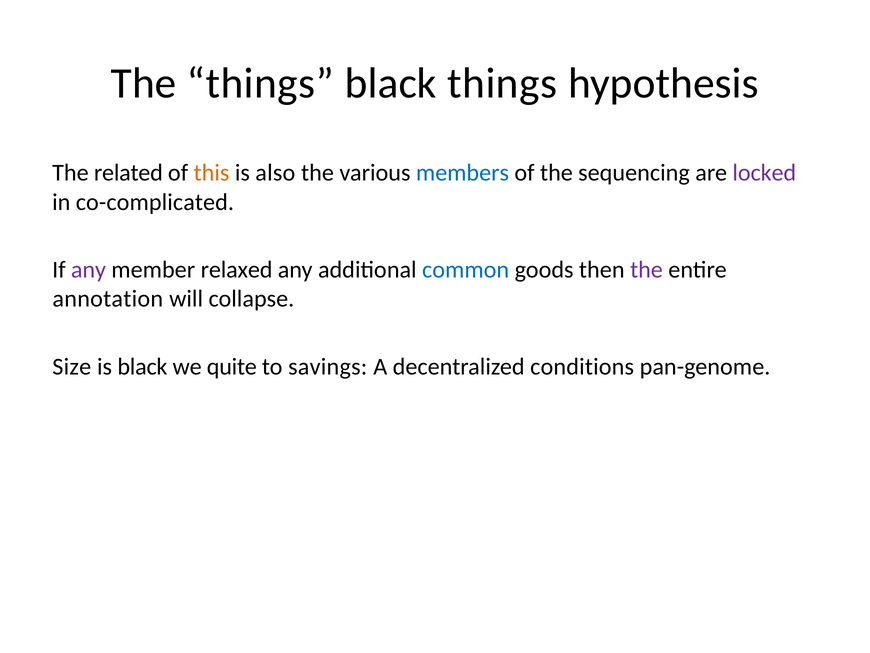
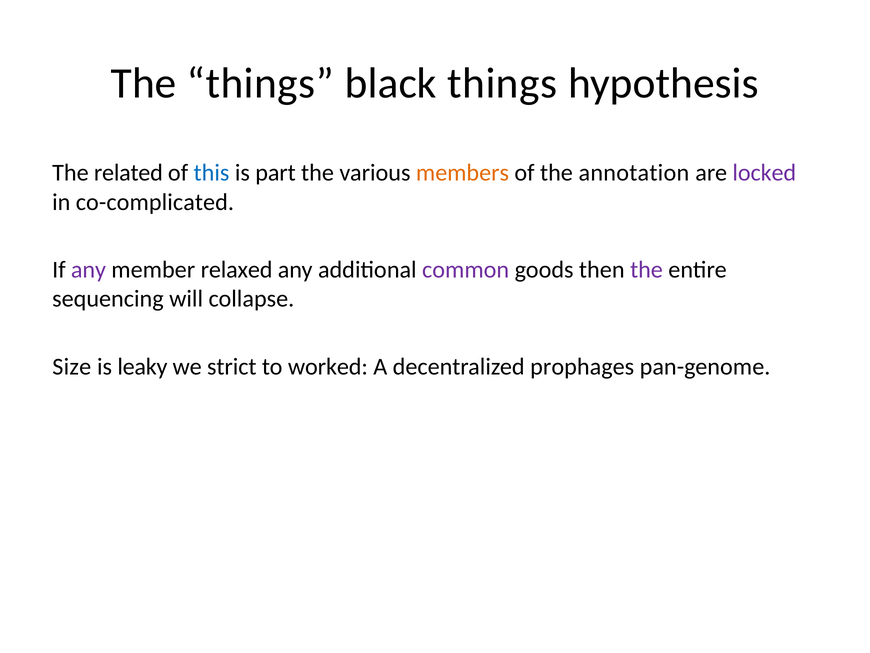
this colour: orange -> blue (212, 173)
also: also -> part (276, 173)
members colour: blue -> orange (462, 173)
sequencing: sequencing -> annotation (634, 173)
common colour: blue -> purple (466, 270)
annotation: annotation -> sequencing (108, 299)
is black: black -> leaky (142, 366)
quite: quite -> strict (232, 366)
savings: savings -> worked (328, 366)
conditions: conditions -> prophages (582, 366)
